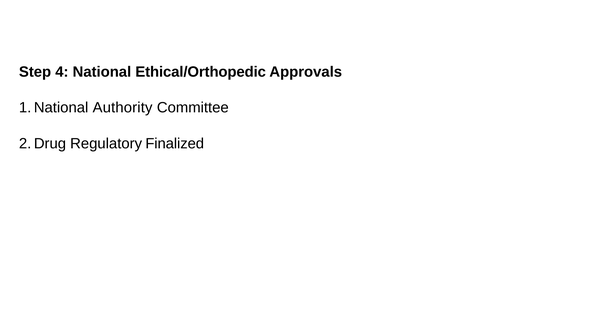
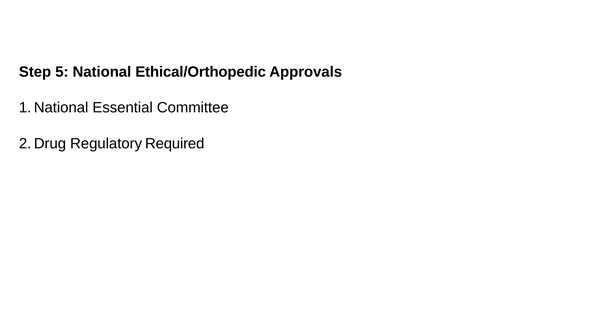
4: 4 -> 5 (62, 72)
Authority: Authority -> Essential (123, 108)
Finalized: Finalized -> Required (175, 143)
